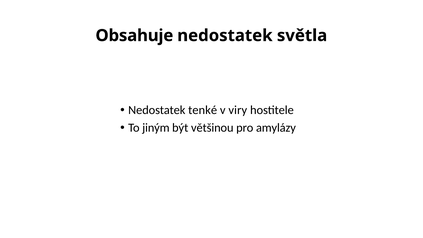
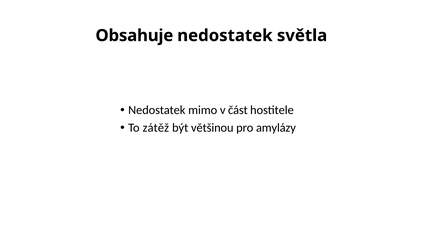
tenké: tenké -> mimo (203, 110)
viry: viry -> část (238, 110)
jiným: jiným -> zátěž (156, 128)
